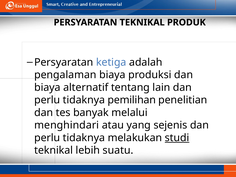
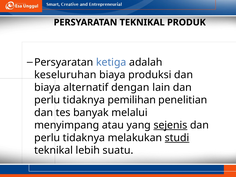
pengalaman: pengalaman -> keseluruhan (65, 75)
tentang: tentang -> dengan (130, 87)
menghindari: menghindari -> menyimpang (67, 125)
sejenis underline: none -> present (170, 125)
